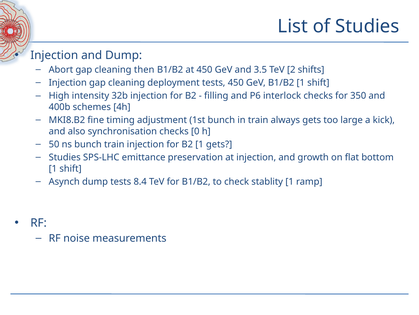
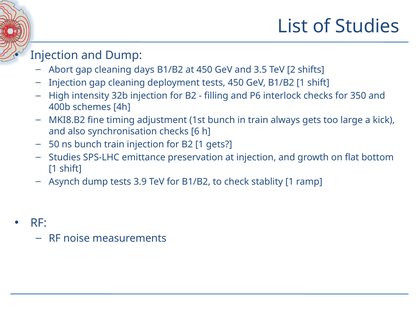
then: then -> days (144, 70)
0: 0 -> 6 (195, 131)
8.4: 8.4 -> 3.9 (140, 181)
